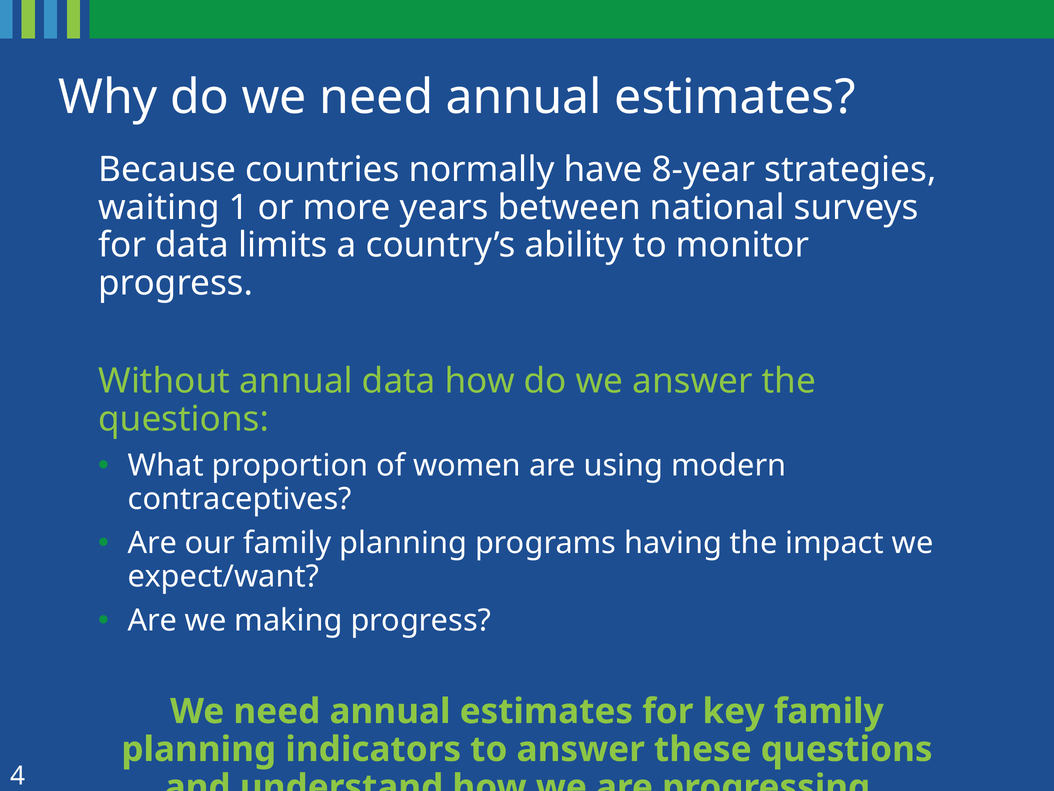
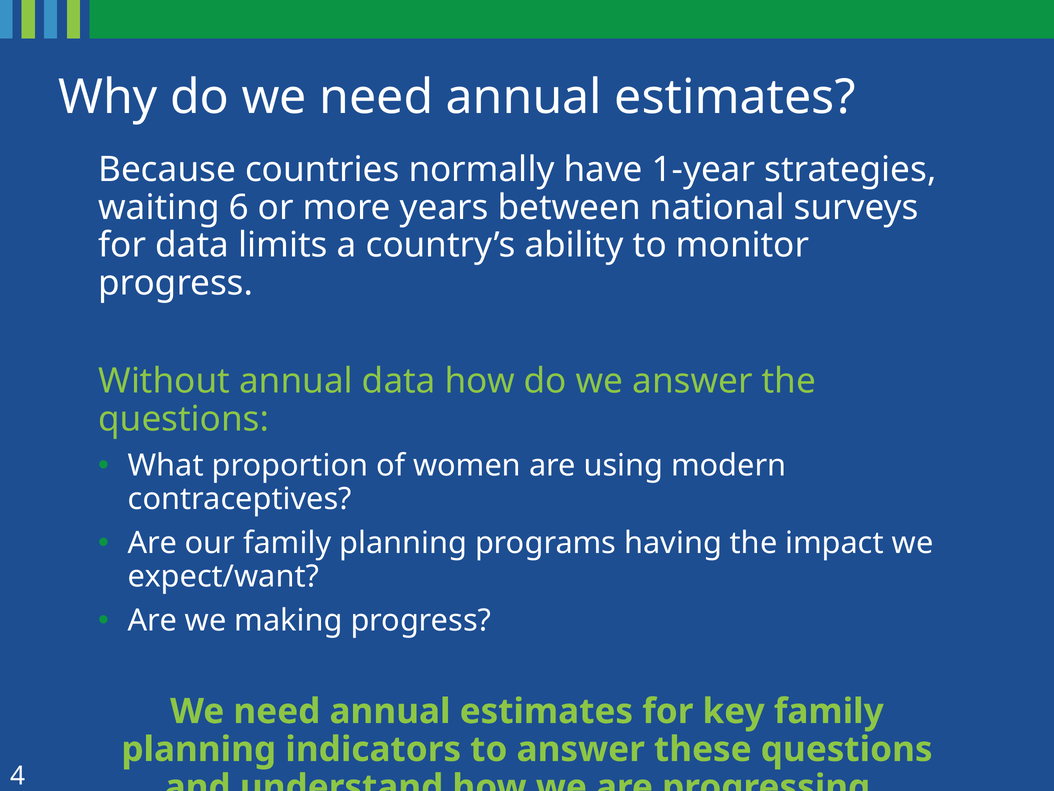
8-year: 8-year -> 1-year (704, 169)
1: 1 -> 6 (239, 207)
